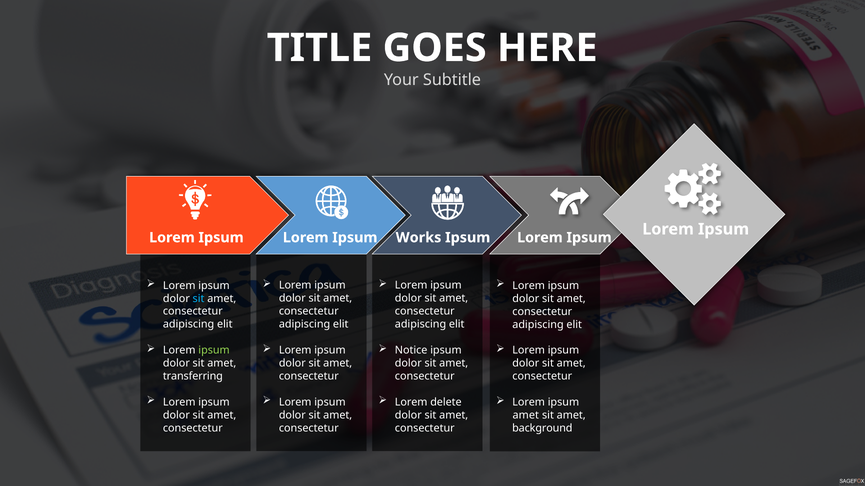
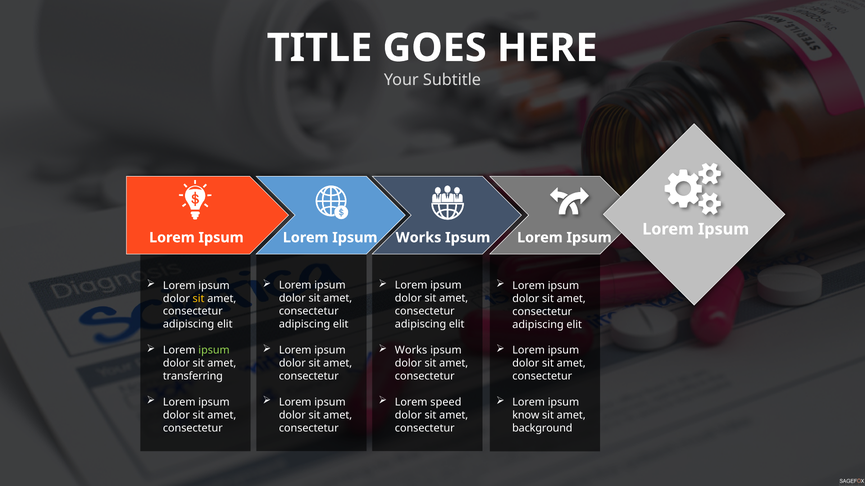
sit colour: light blue -> yellow (199, 299)
Notice: Notice -> Works (411, 351)
delete: delete -> speed (446, 403)
amet: amet -> know (526, 416)
